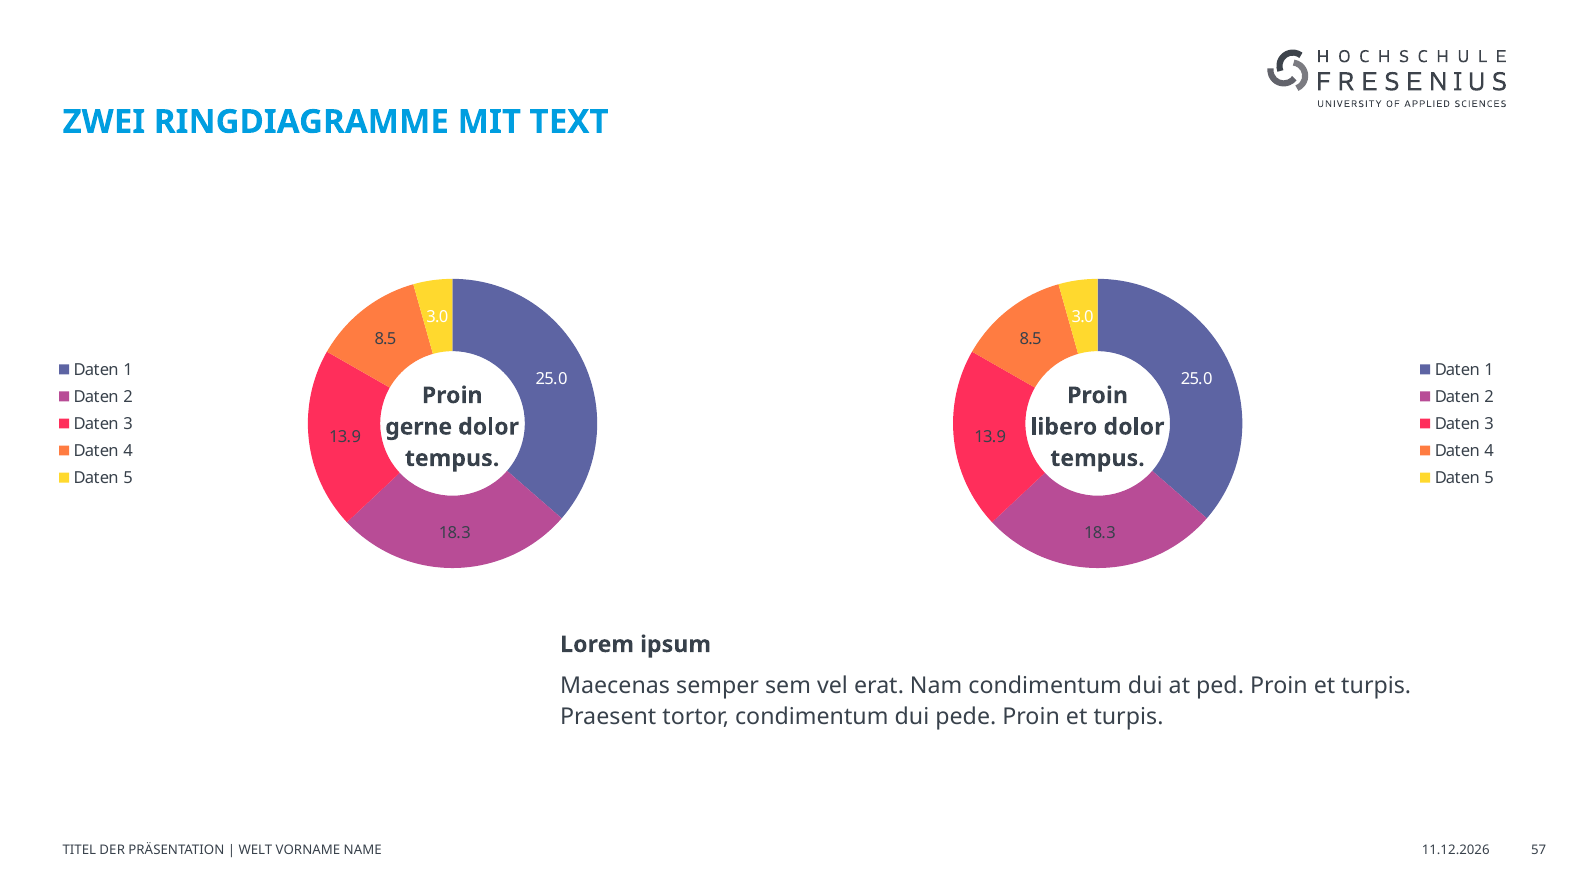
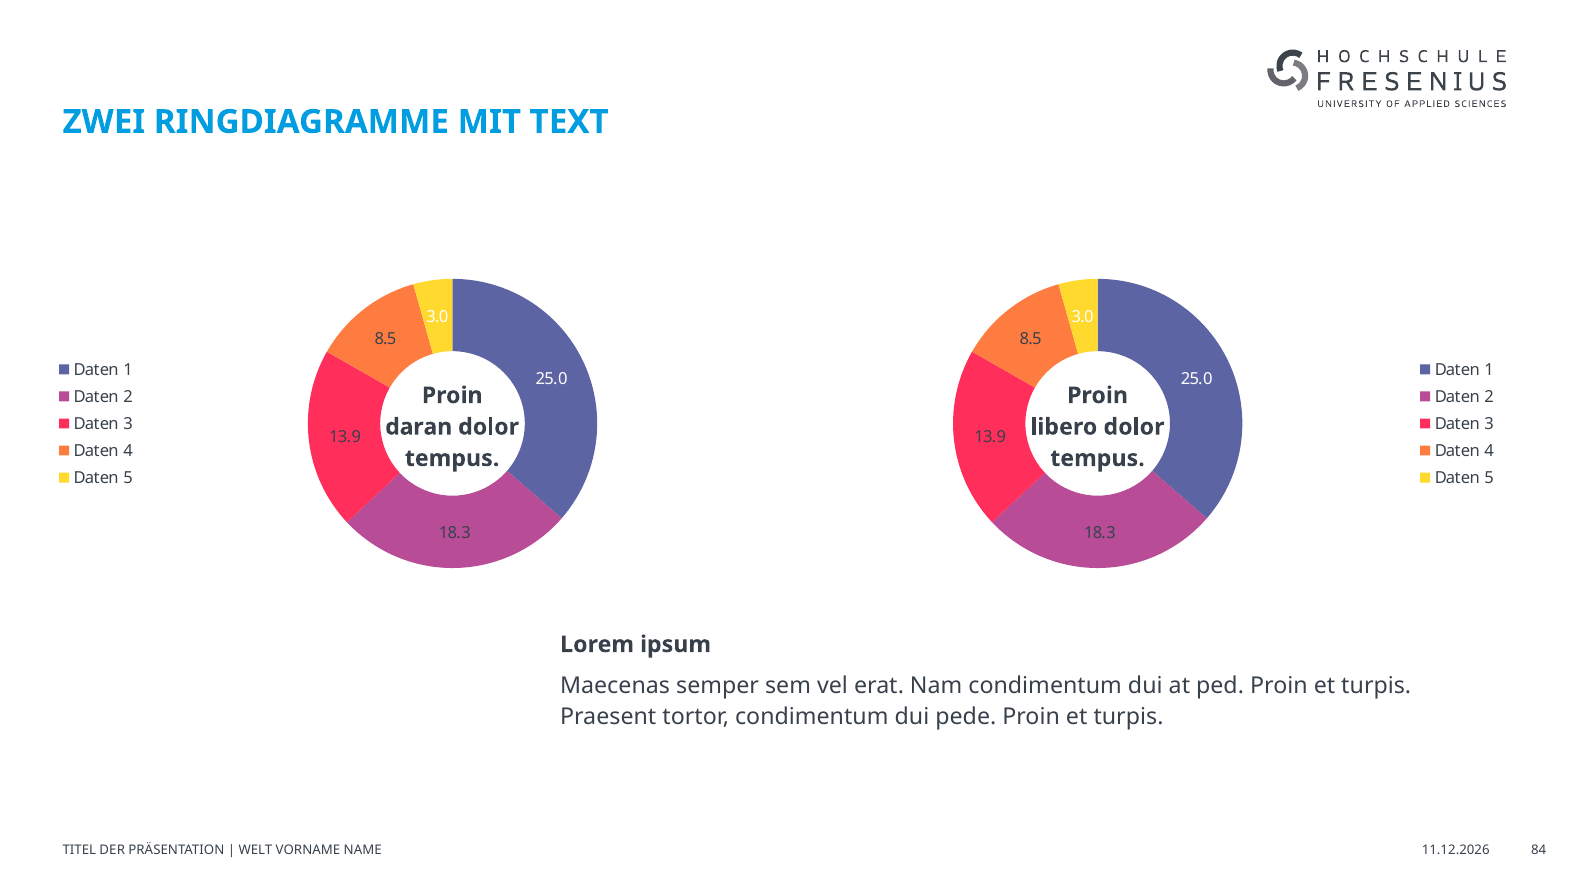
gerne: gerne -> daran (419, 427)
57: 57 -> 84 (1539, 851)
